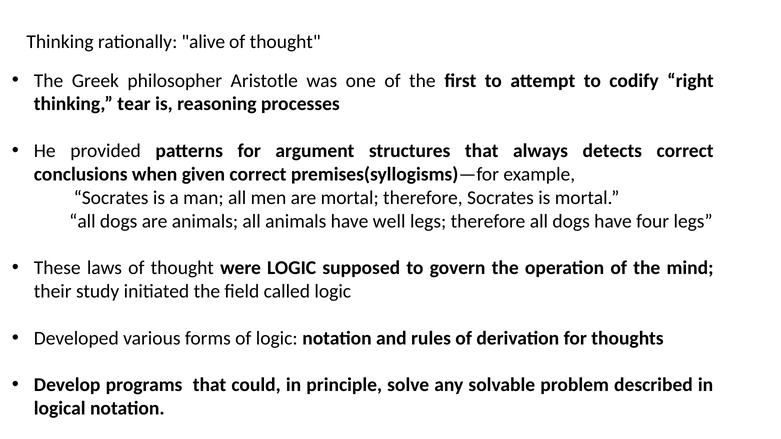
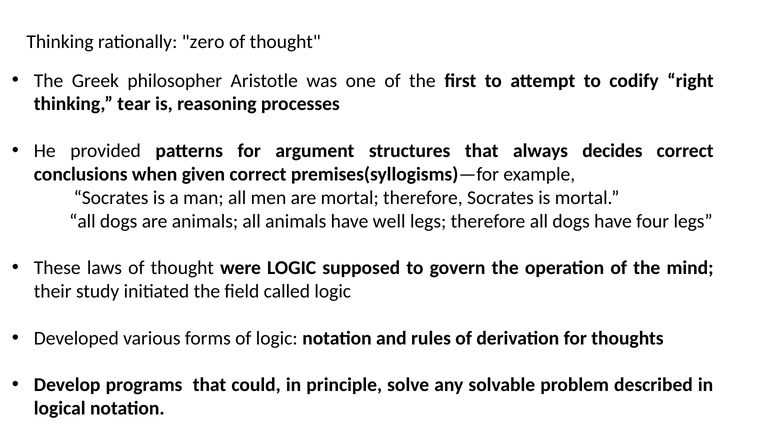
alive: alive -> zero (203, 42)
detects: detects -> decides (612, 151)
